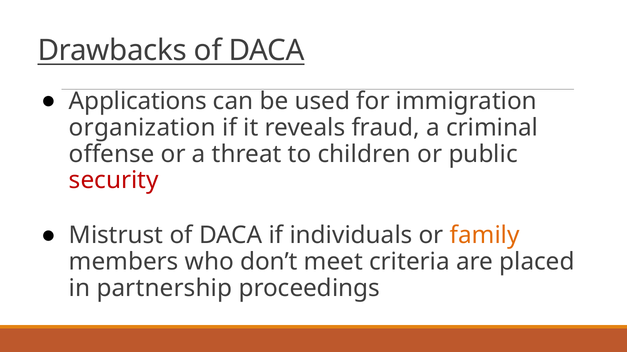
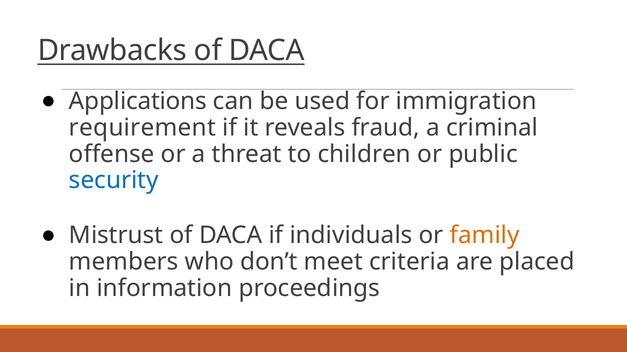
organization: organization -> requirement (142, 128)
security colour: red -> blue (114, 181)
partnership: partnership -> information (164, 289)
